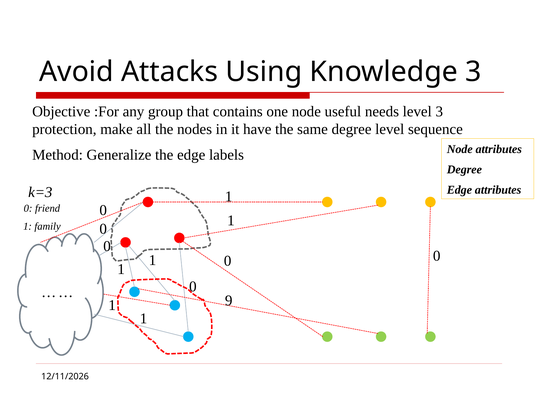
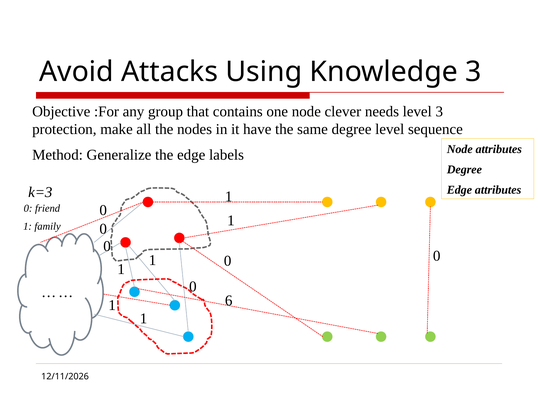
useful: useful -> clever (343, 111)
9: 9 -> 6 (229, 300)
